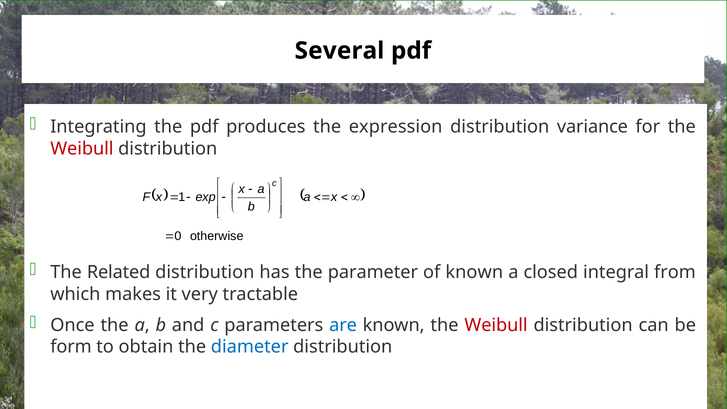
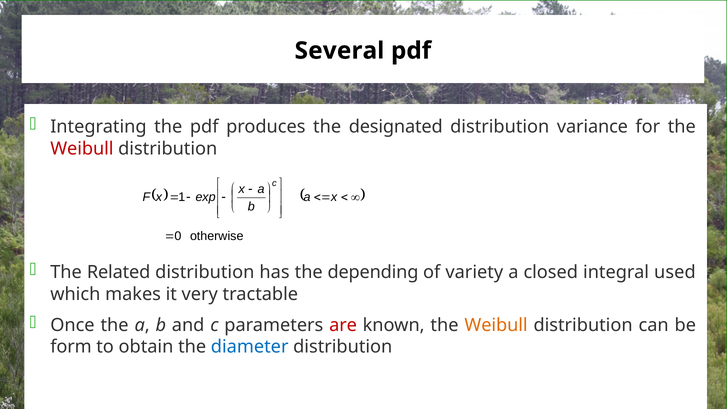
expression: expression -> designated (396, 127)
parameter: parameter -> depending (373, 272)
of known: known -> variety (474, 272)
from: from -> used (675, 272)
are colour: blue -> red (343, 325)
Weibull colour: red -> orange (496, 325)
